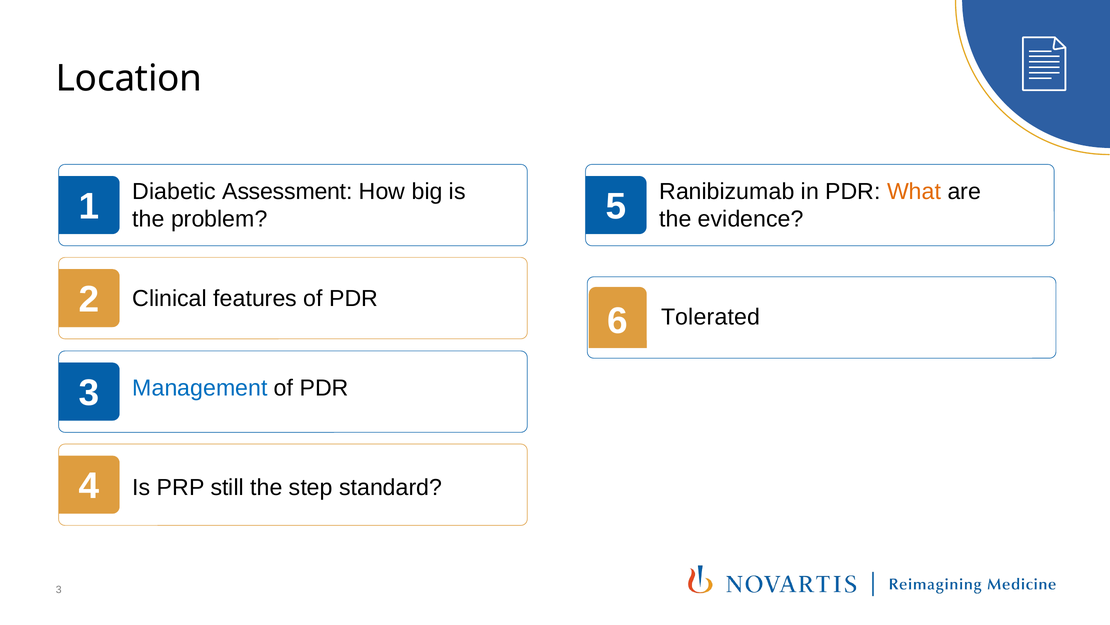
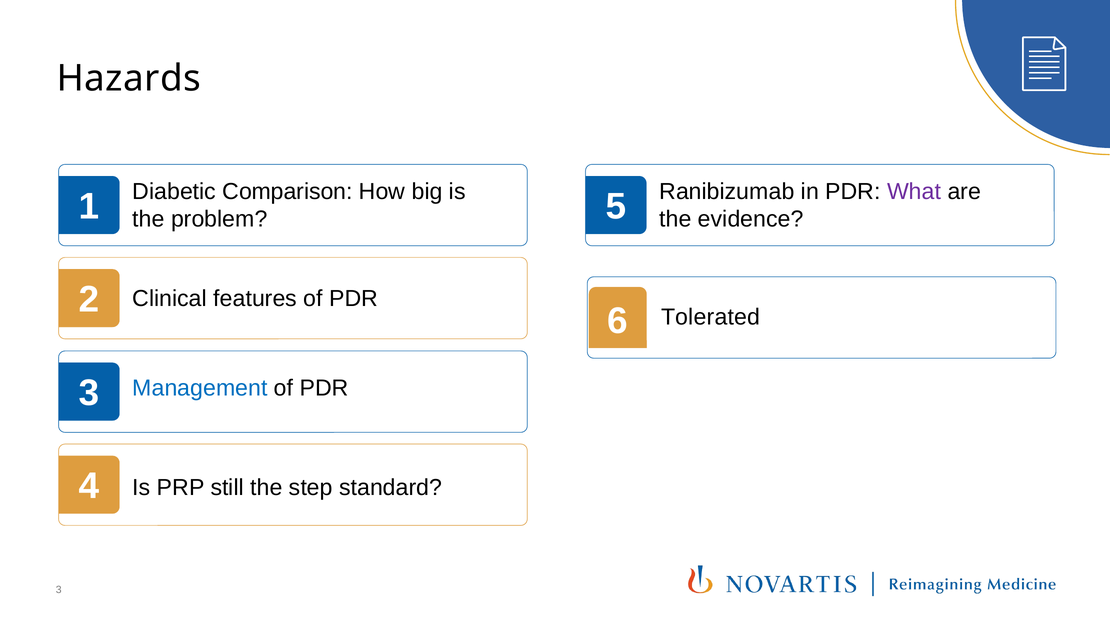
Location: Location -> Hazards (129, 78)
Assessment: Assessment -> Comparison (287, 191)
What colour: orange -> purple (914, 191)
